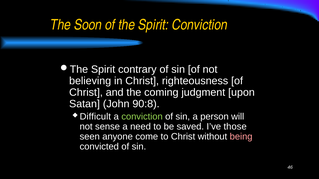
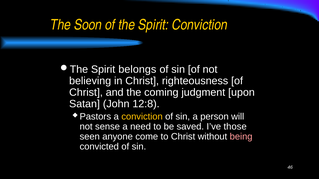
contrary: contrary -> belongs (137, 70)
90:8: 90:8 -> 12:8 (146, 104)
Difficult: Difficult -> Pastors (95, 117)
conviction colour: light green -> yellow (142, 117)
